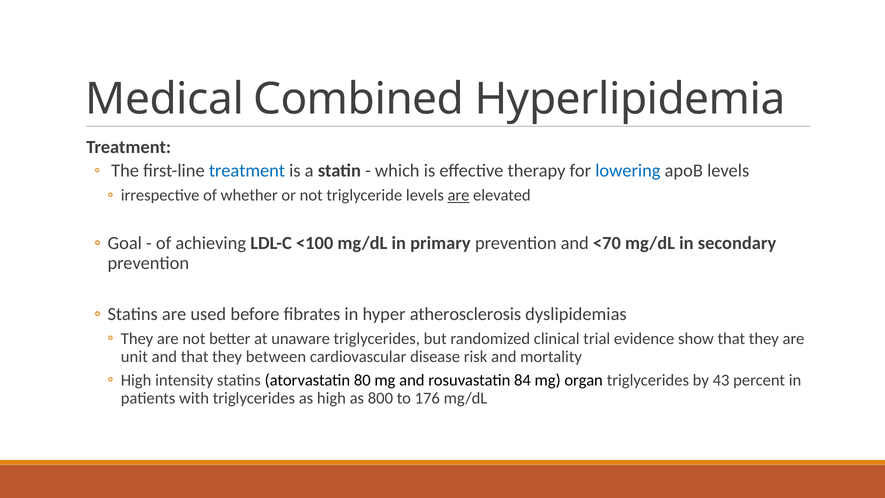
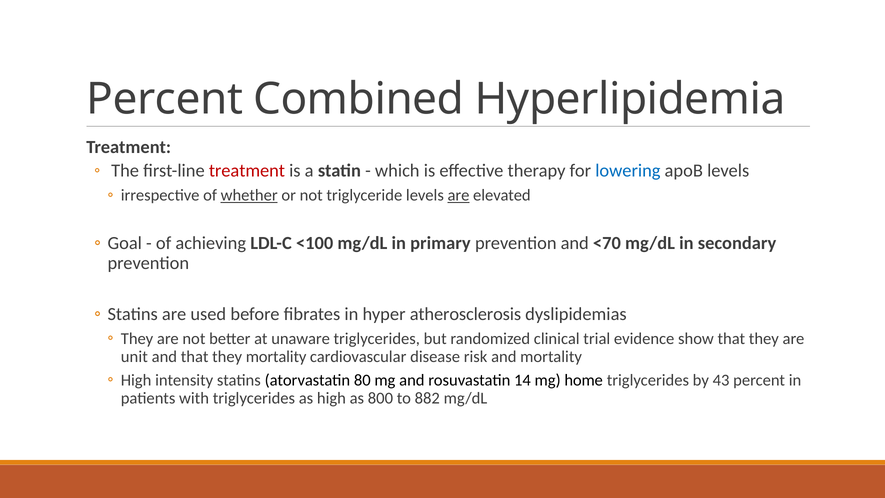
Medical: Medical -> Percent (165, 99)
treatment colour: blue -> red (247, 171)
whether underline: none -> present (249, 195)
they between: between -> mortality (276, 356)
84: 84 -> 14 (522, 380)
organ: organ -> home (584, 380)
176: 176 -> 882 (427, 398)
